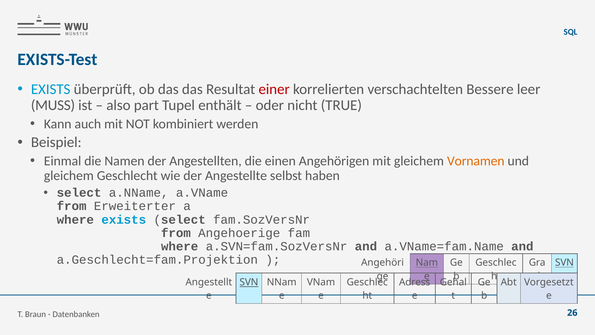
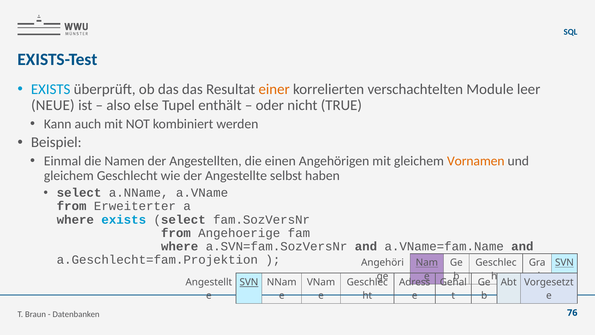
einer colour: red -> orange (274, 89)
Bessere: Bessere -> Module (490, 89)
MUSS: MUSS -> NEUE (53, 105)
part: part -> else (146, 105)
26: 26 -> 76 (572, 313)
